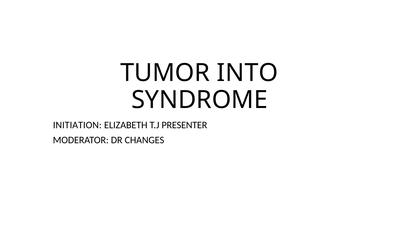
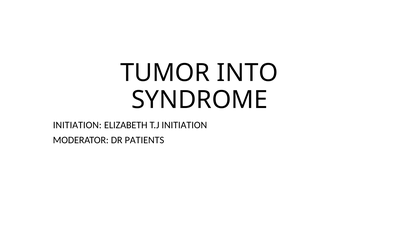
T.J PRESENTER: PRESENTER -> INITIATION (184, 125)
CHANGES: CHANGES -> PATIENTS (144, 140)
